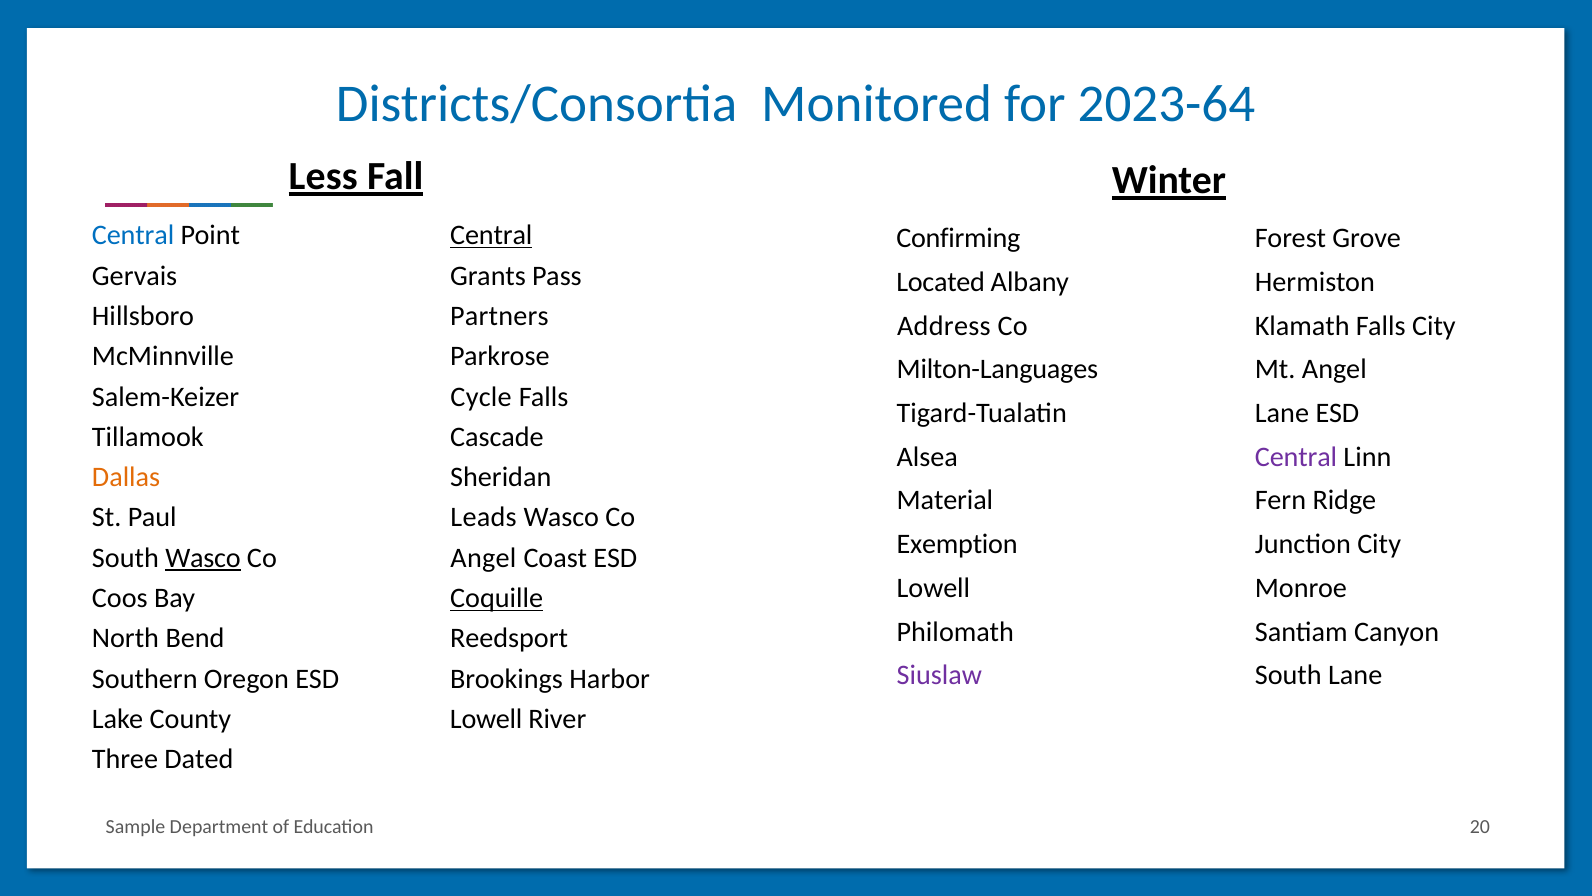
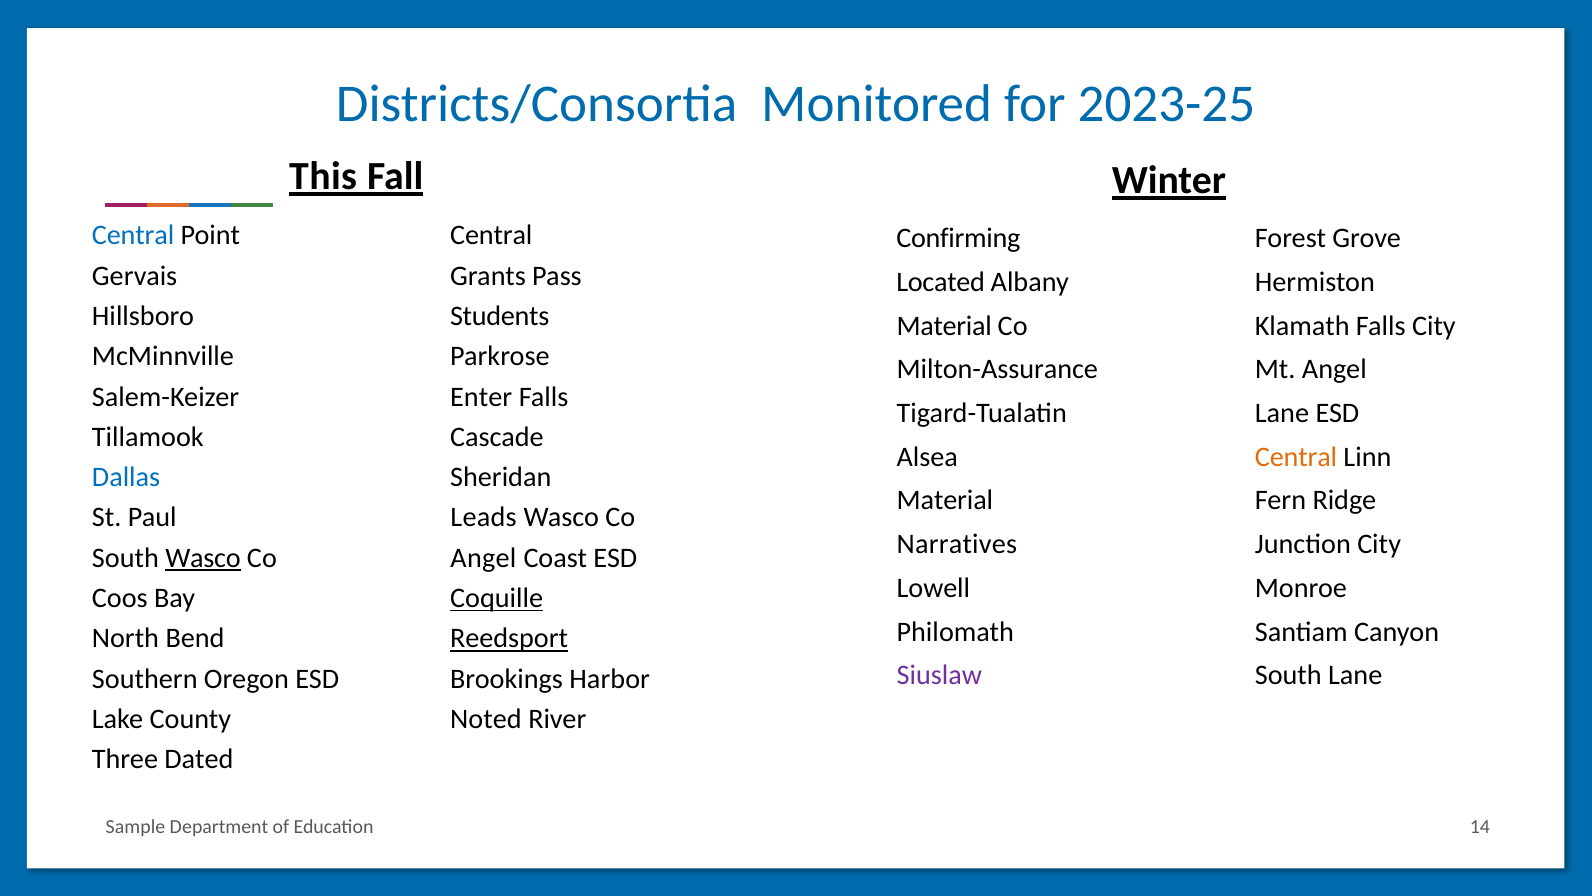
2023-64: 2023-64 -> 2023-25 (1166, 104)
Less: Less -> This (323, 176)
Central underline: present -> none (491, 235)
Partners: Partners -> Students (500, 316)
Address: Address -> Material (944, 326)
Milton-Languages: Milton-Languages -> Milton-Assurance (997, 369)
Cycle: Cycle -> Enter (481, 397)
Central colour: purple -> orange (1296, 457)
Dallas colour: orange -> blue (126, 477)
Exemption: Exemption -> Narratives (957, 544)
Reedsport underline: none -> present (509, 638)
County Lowell: Lowell -> Noted (486, 719)
20: 20 -> 14 (1480, 827)
